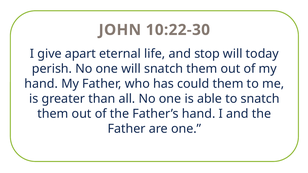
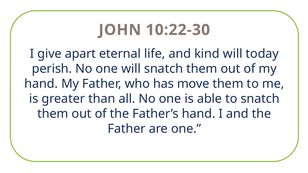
stop: stop -> kind (207, 54)
could: could -> move (193, 84)
